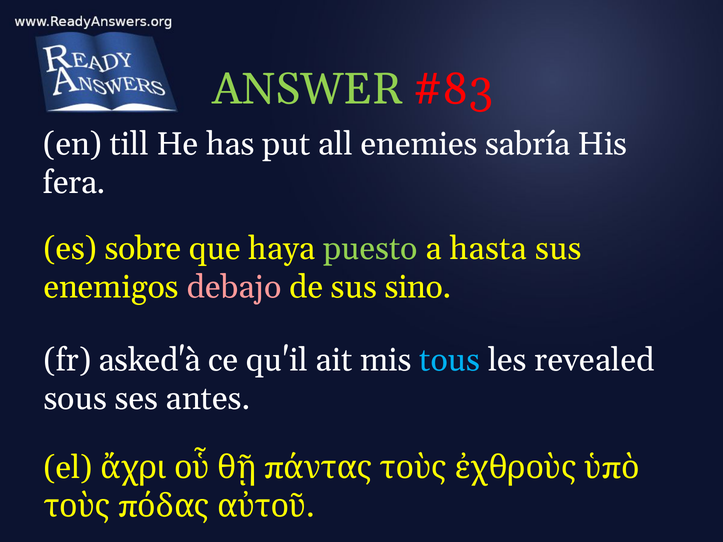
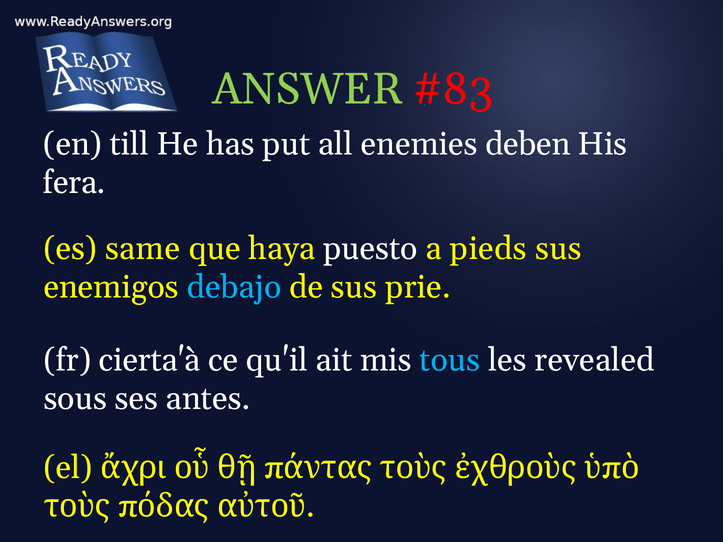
sabría: sabría -> deben (528, 144)
sobre: sobre -> same (143, 249)
puesto colour: light green -> white (370, 249)
hasta: hasta -> pieds (488, 249)
debajo colour: pink -> light blue (234, 287)
sino: sino -> prie (418, 287)
asked'à: asked'à -> cierta'à (150, 360)
